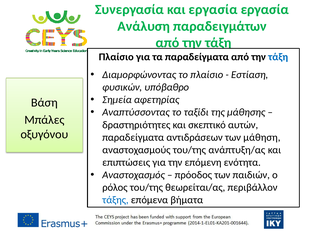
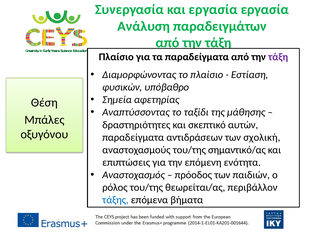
τάξη colour: blue -> purple (278, 57)
Βάση: Βάση -> Θέση (44, 103)
μάθηση: μάθηση -> σχολική (262, 137)
ανάπτυξη/ας: ανάπτυξη/ας -> σημαντικό/ας (237, 150)
